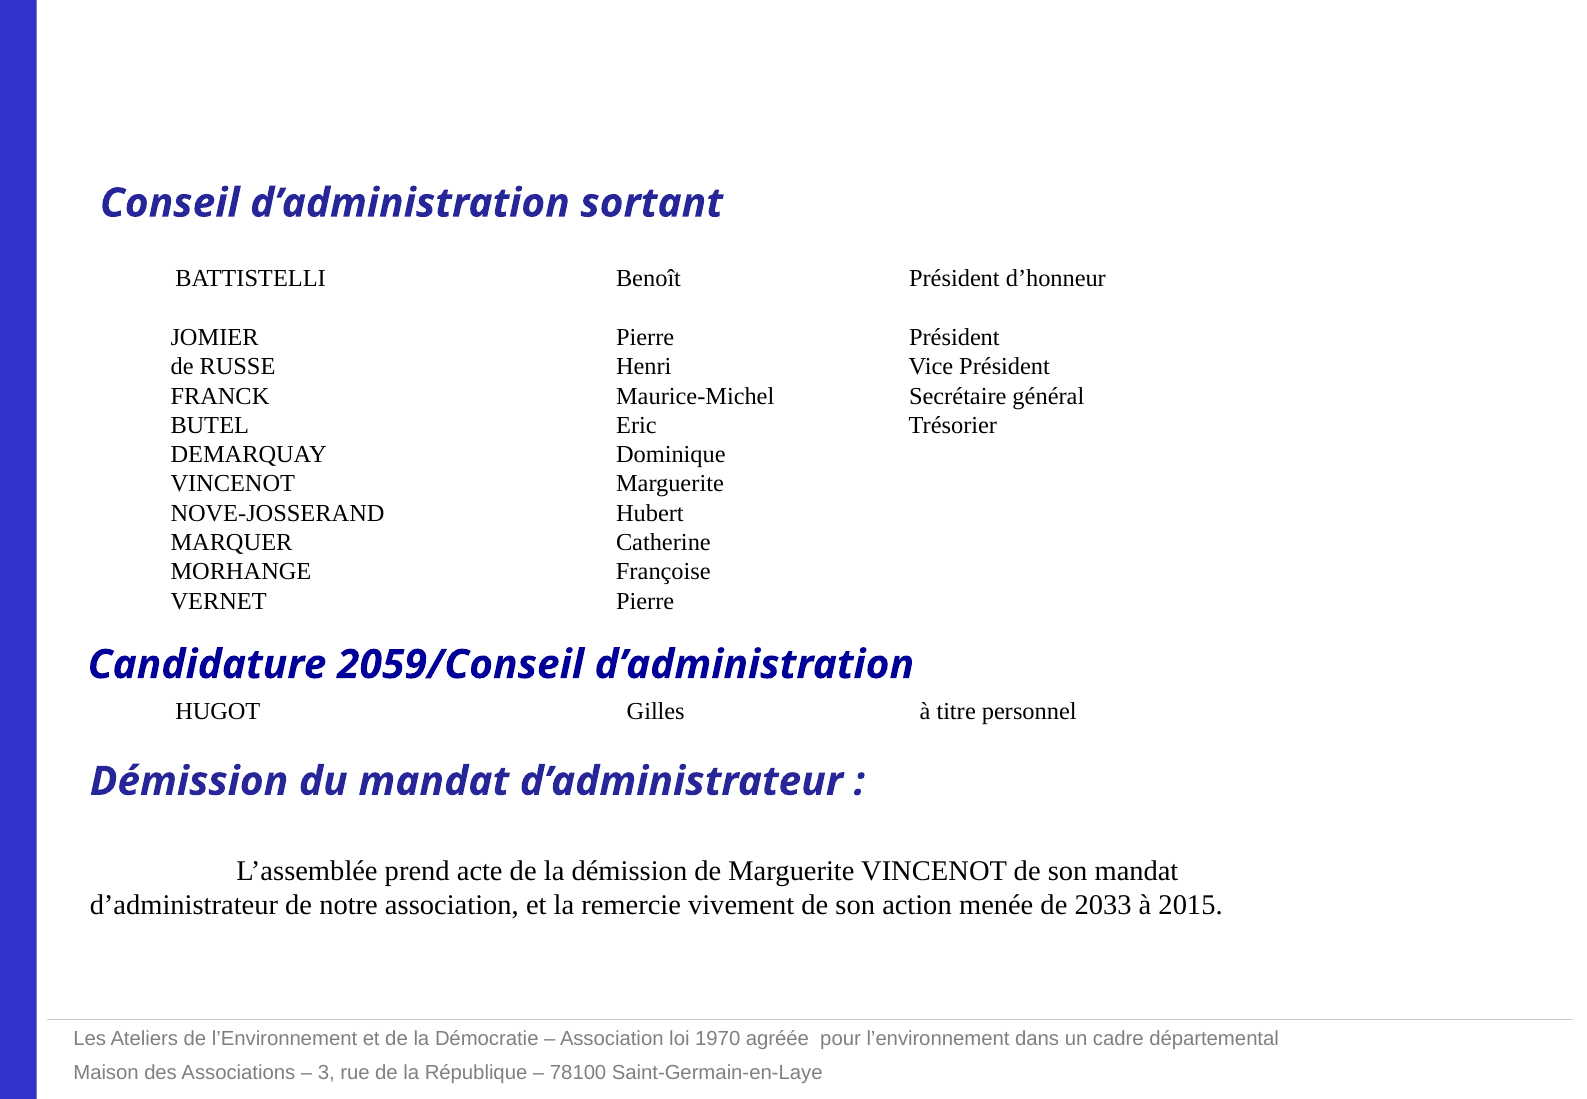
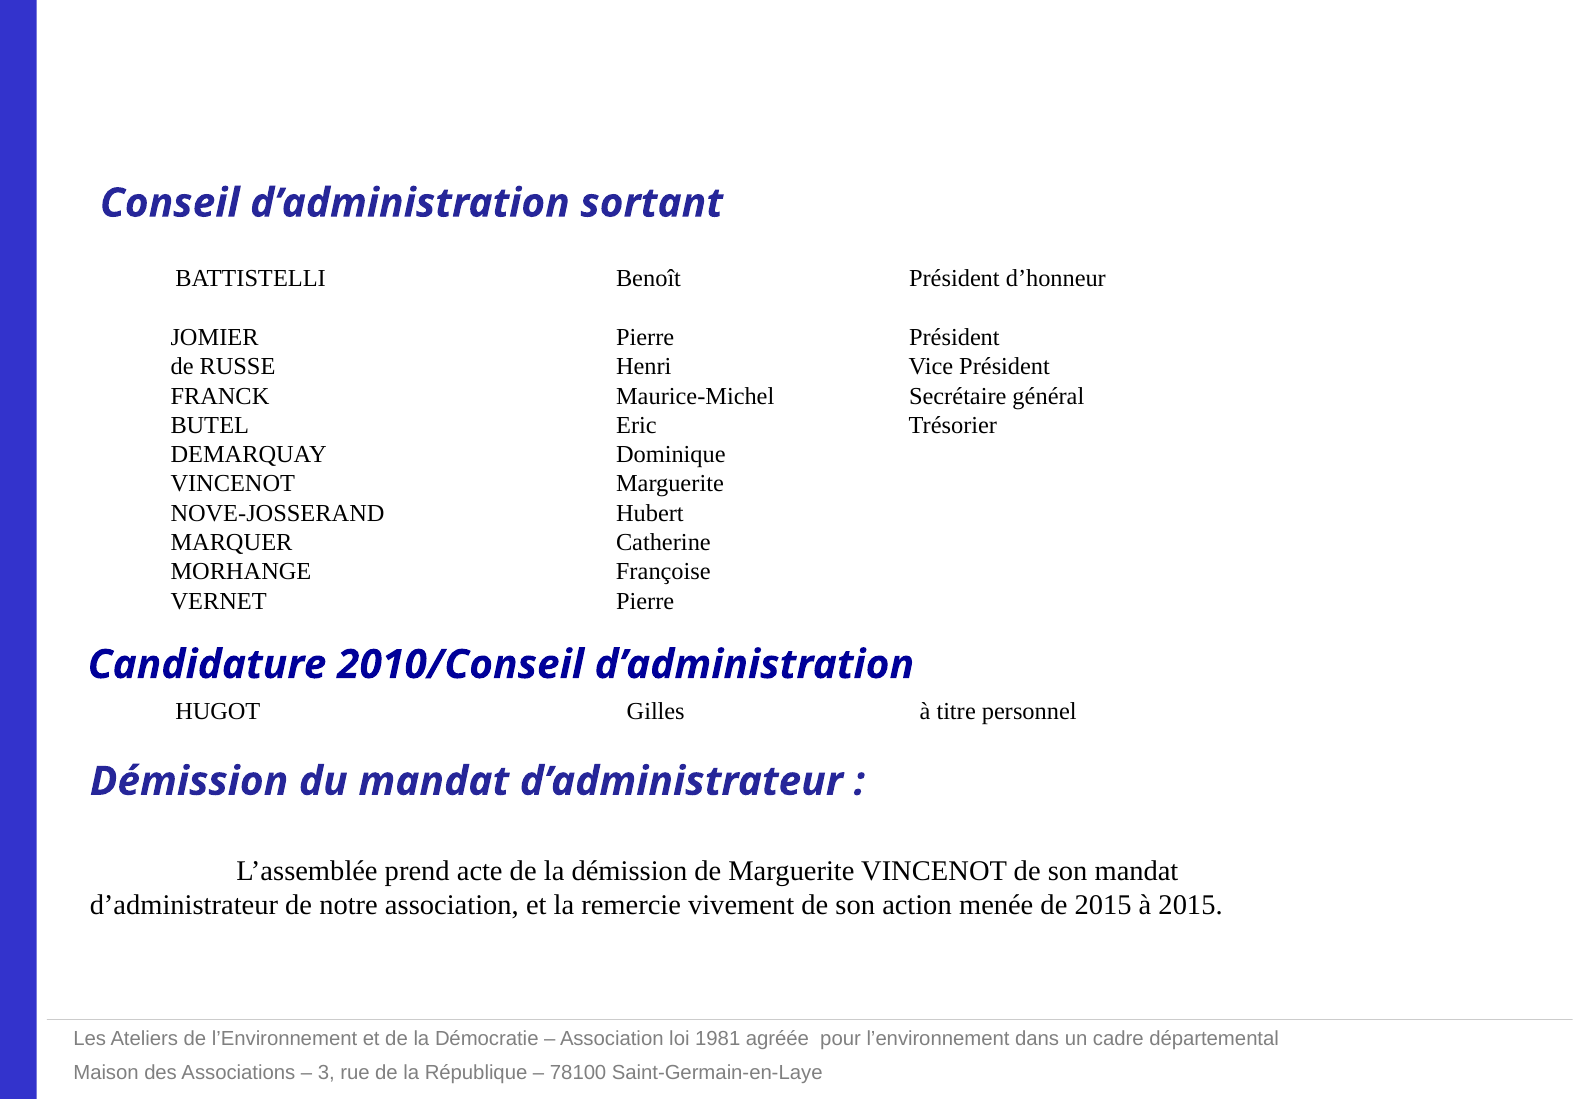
2059/Conseil: 2059/Conseil -> 2010/Conseil (461, 665)
de 2033: 2033 -> 2015 (1103, 905)
1970: 1970 -> 1981 (718, 1038)
